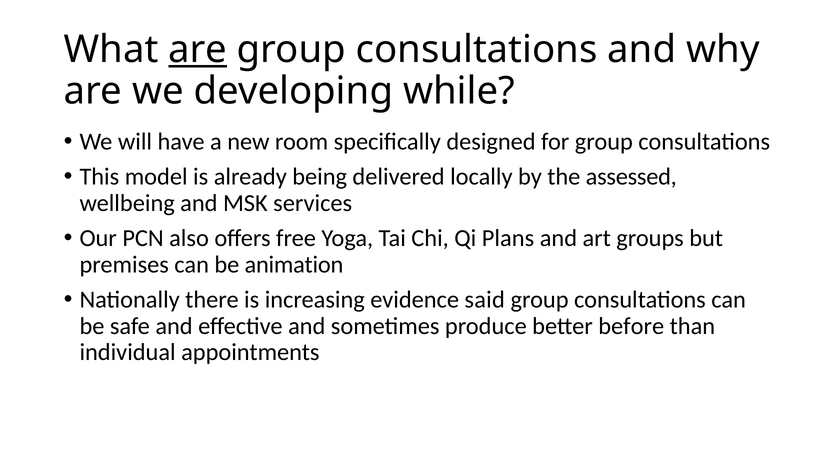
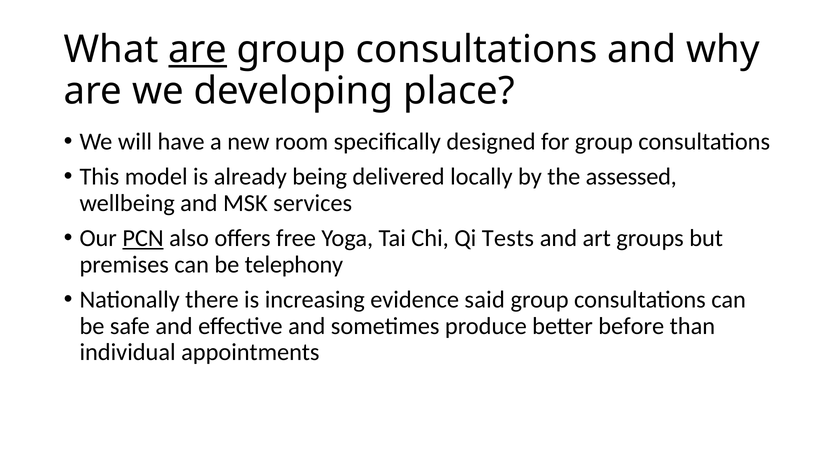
while: while -> place (459, 91)
PCN underline: none -> present (143, 238)
Plans: Plans -> Tests (508, 238)
animation: animation -> telephony (294, 264)
